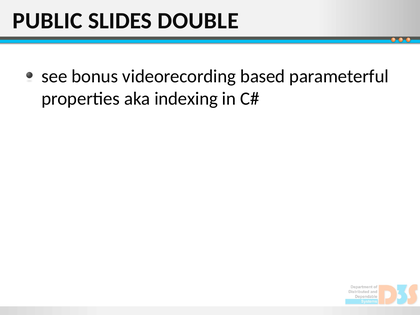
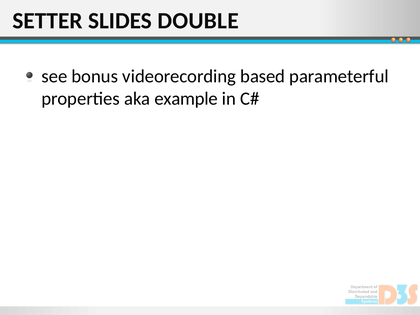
PUBLIC: PUBLIC -> SETTER (48, 21)
indexing: indexing -> example (186, 99)
